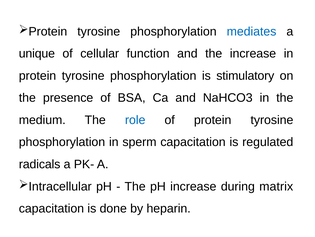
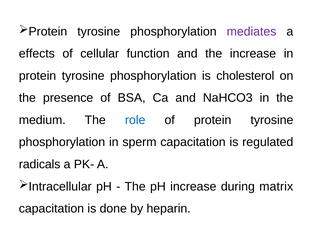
mediates colour: blue -> purple (252, 31)
unique: unique -> effects (37, 53)
stimulatory: stimulatory -> cholesterol (245, 76)
